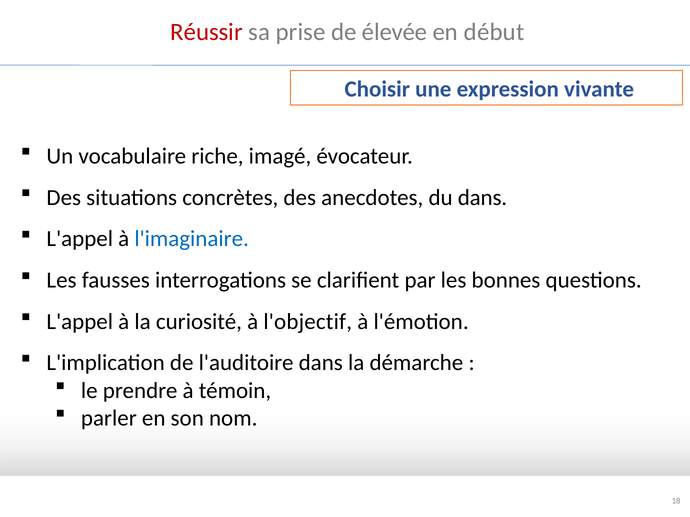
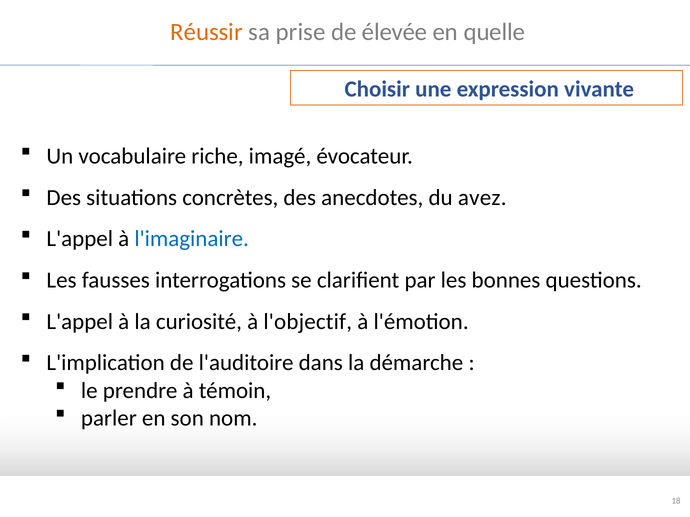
Réussir colour: red -> orange (206, 32)
début: début -> quelle (494, 32)
du dans: dans -> avez (482, 198)
